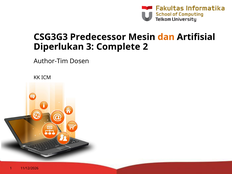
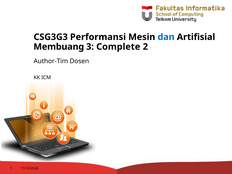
Predecessor: Predecessor -> Performansi (98, 37)
dan colour: orange -> blue (166, 37)
Diperlukan: Diperlukan -> Membuang (59, 47)
